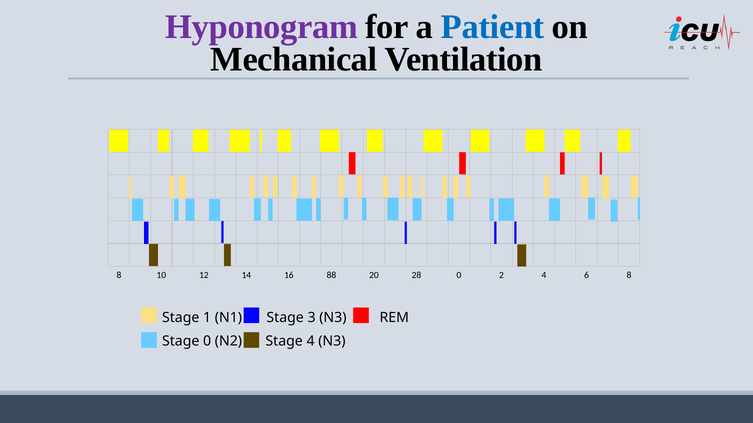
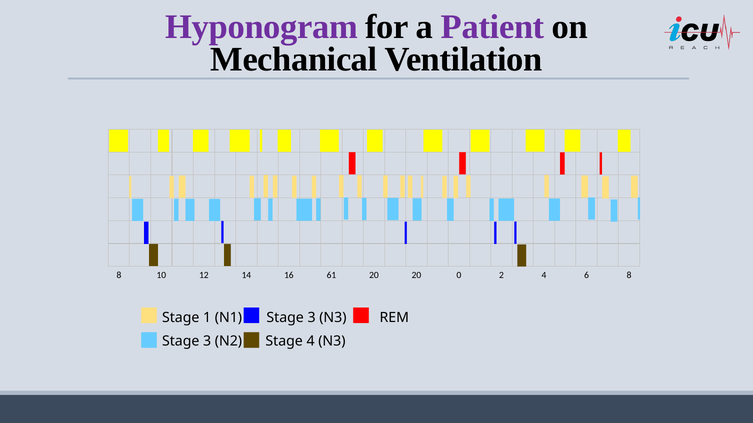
Patient colour: blue -> purple (493, 27)
88: 88 -> 61 (331, 275)
20 28: 28 -> 20 (416, 275)
0: 0 -> 3 (207, 342)
